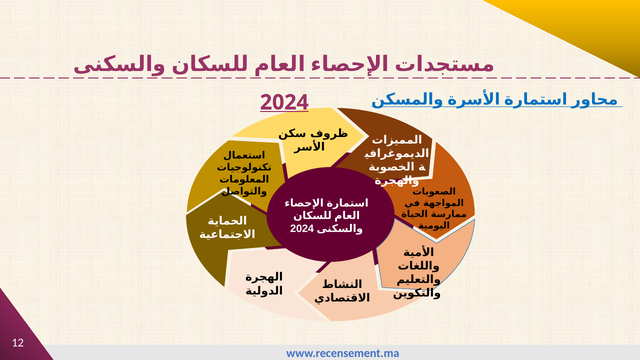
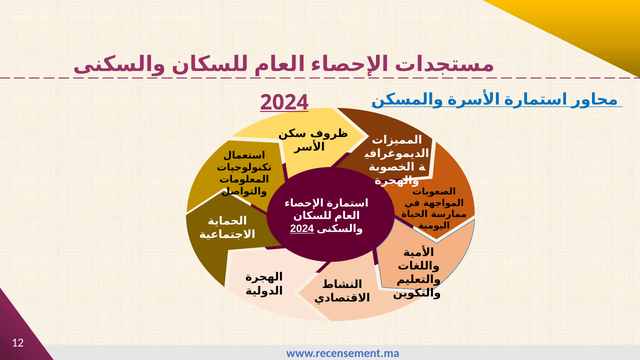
2024 underline: none -> present (302, 229)
